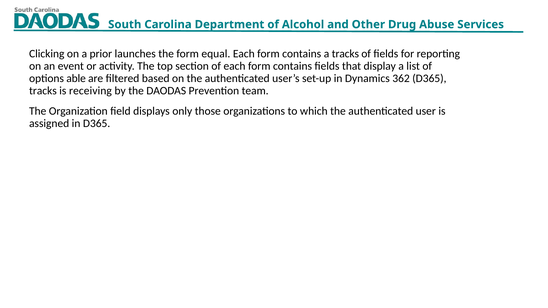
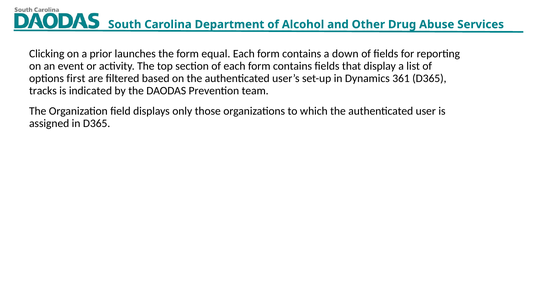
a tracks: tracks -> down (345, 54)
able: able -> first (76, 79)
362: 362 -> 361 (401, 79)
receiving: receiving -> indicated (90, 91)
